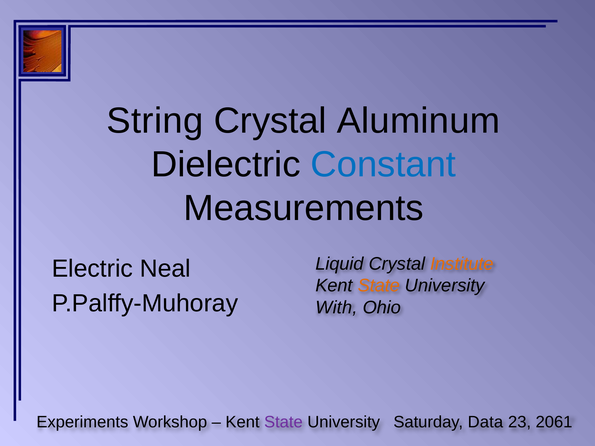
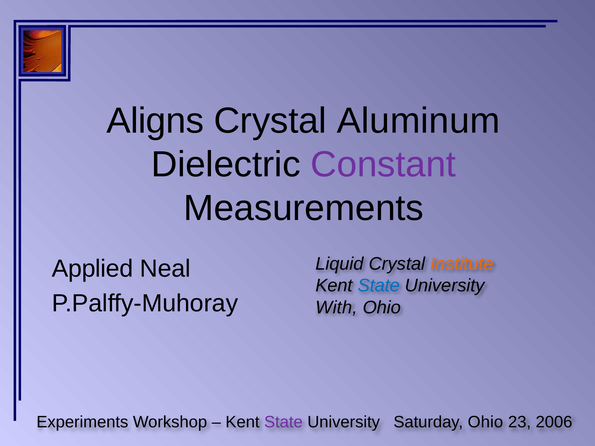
String: String -> Aligns (155, 121)
Constant colour: blue -> purple (383, 165)
Electric: Electric -> Applied (93, 269)
State colour: orange -> blue (379, 286)
Saturday Data: Data -> Ohio (485, 422)
2061: 2061 -> 2006 (554, 422)
